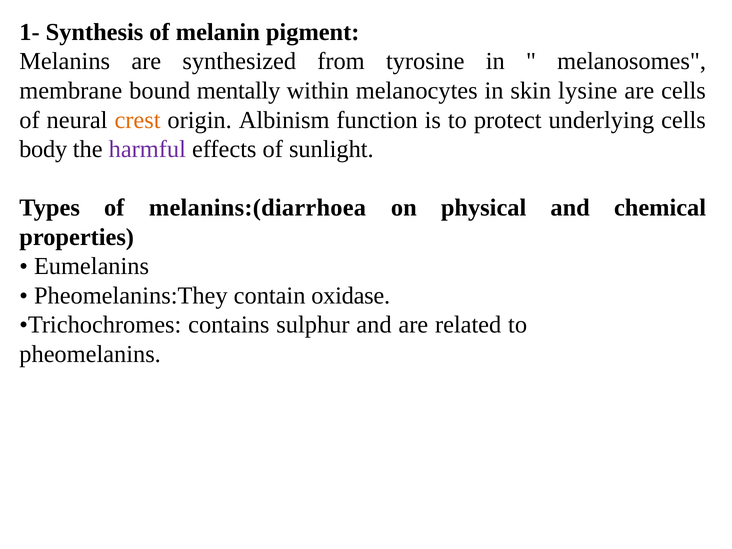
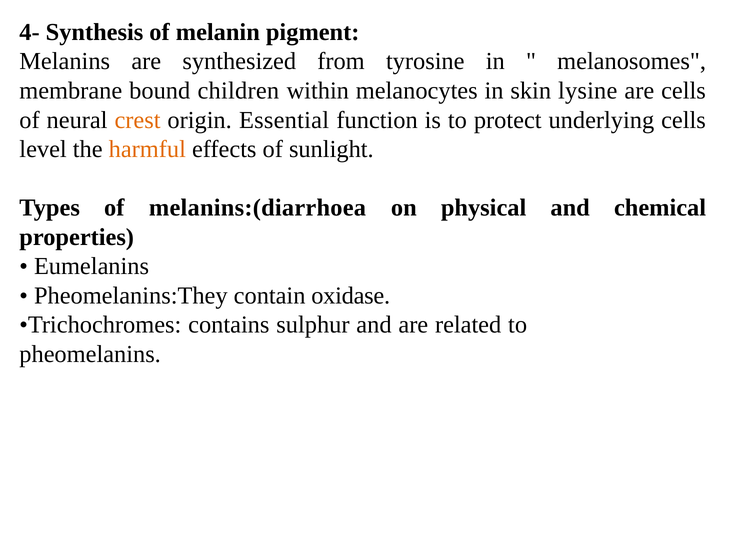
1-: 1- -> 4- (30, 32)
mentally: mentally -> children (238, 91)
Albinism: Albinism -> Essential (284, 120)
body: body -> level (43, 149)
harmful colour: purple -> orange (147, 149)
